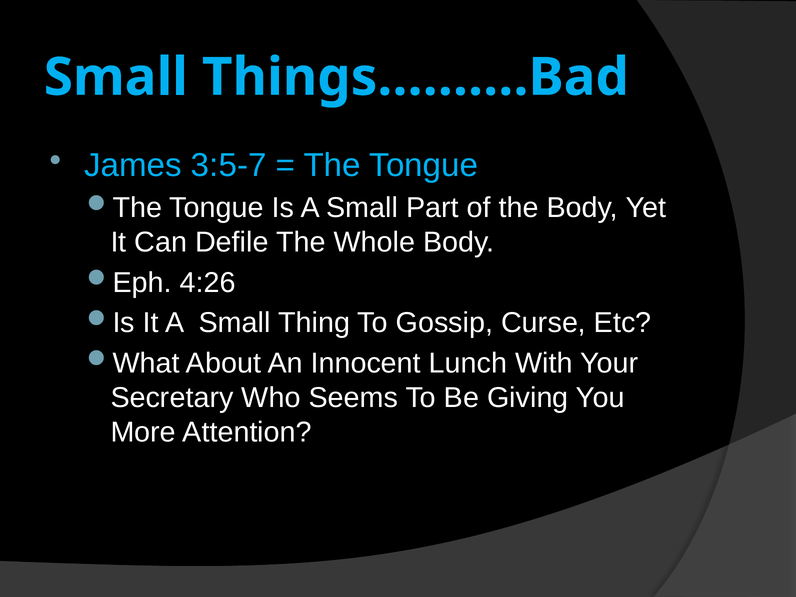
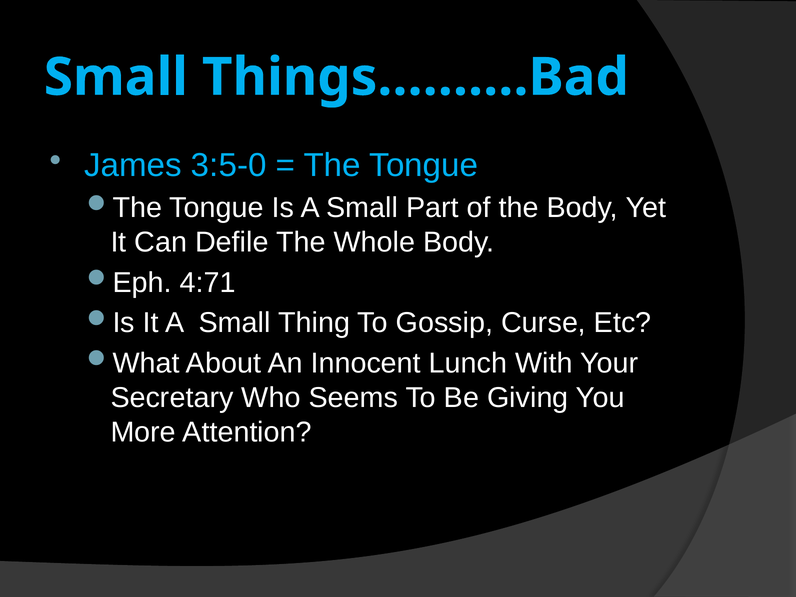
3:5-7: 3:5-7 -> 3:5-0 (229, 165)
4:26: 4:26 -> 4:71 (208, 283)
